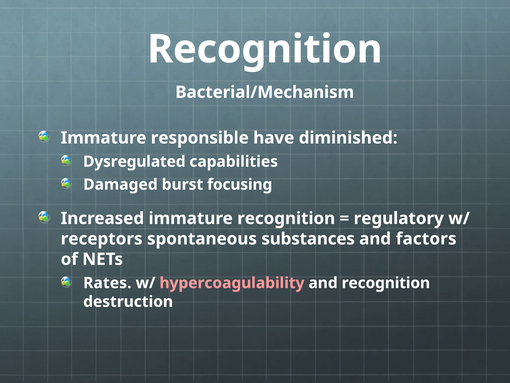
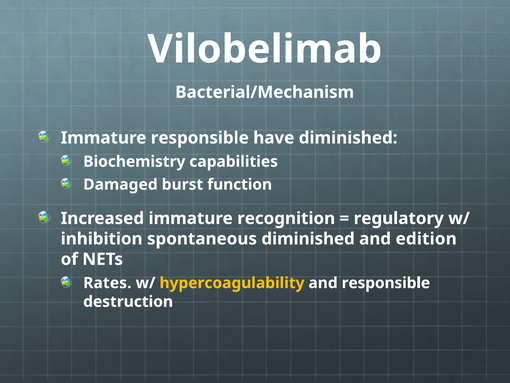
Recognition: Recognition -> Vilobelimab (265, 49)
Dysregulated: Dysregulated -> Biochemistry (134, 161)
focusing: focusing -> function (240, 184)
receptors: receptors -> inhibition (102, 239)
spontaneous substances: substances -> diminished (308, 239)
factors: factors -> edition (426, 239)
hypercoagulability colour: pink -> yellow (232, 283)
and recognition: recognition -> responsible (386, 283)
